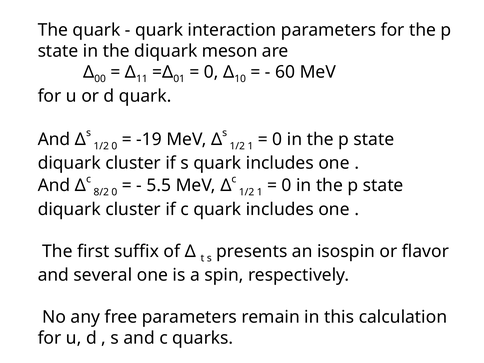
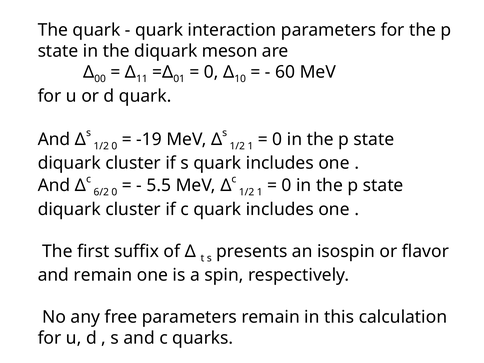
8/2: 8/2 -> 6/2 (101, 192)
and several: several -> remain (103, 275)
